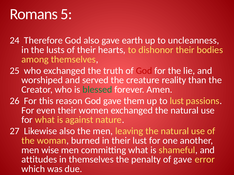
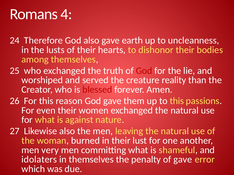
5: 5 -> 4 (66, 14)
blessed colour: green -> red (97, 90)
to lust: lust -> this (177, 101)
wise: wise -> very (50, 150)
attitudes: attitudes -> idolaters (39, 160)
